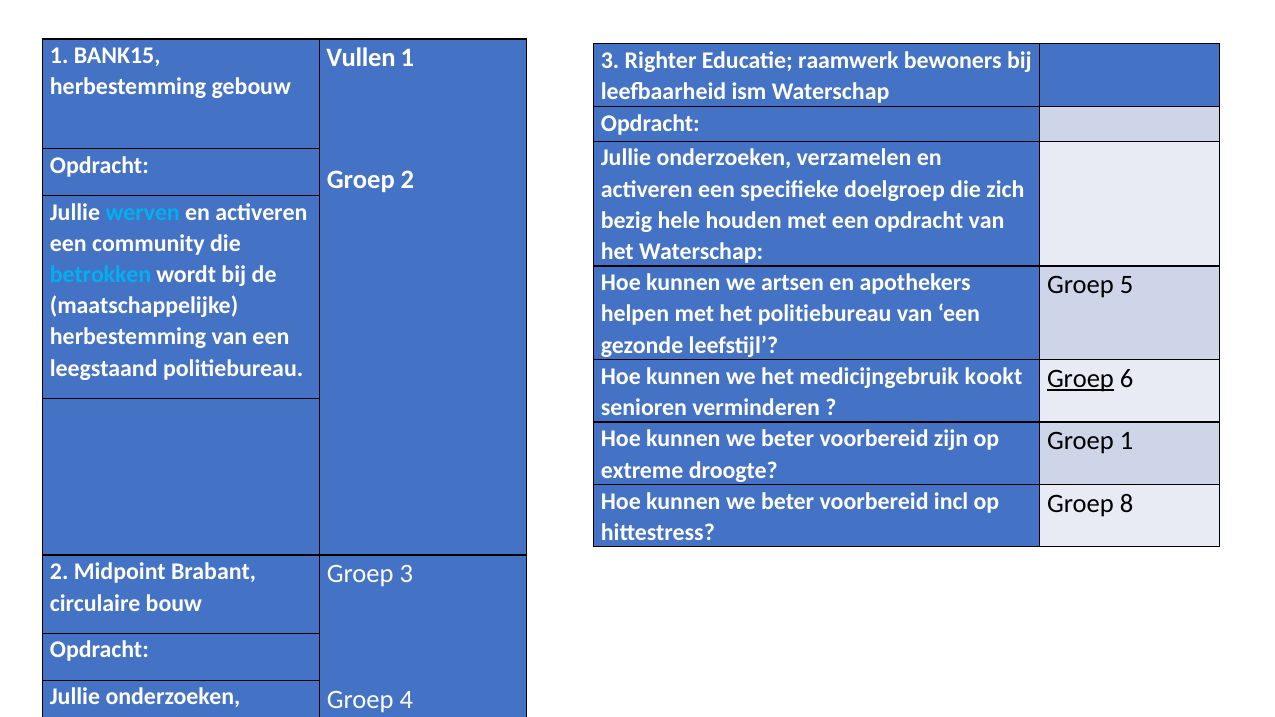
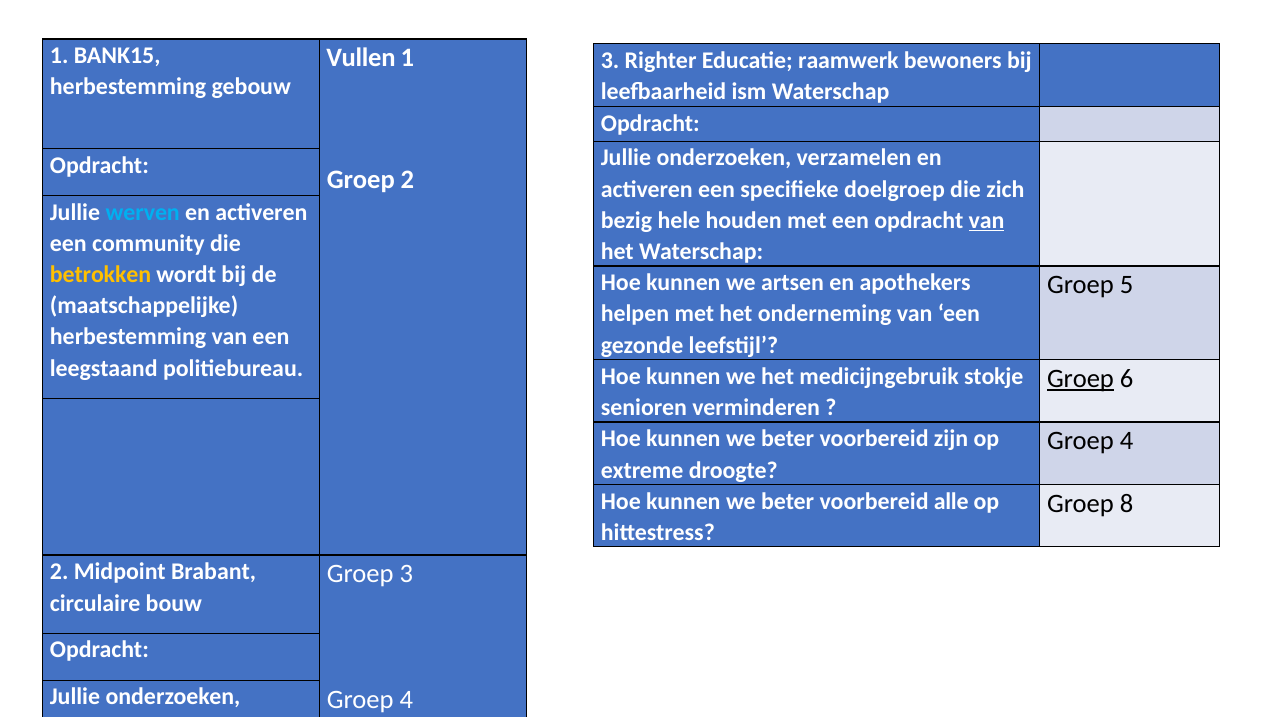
van underline: none -> present (987, 220)
betrokken colour: light blue -> yellow (100, 275)
het politiebureau: politiebureau -> onderneming (825, 314)
kookt: kookt -> stokje (994, 377)
1: 1 -> 4 (1127, 441)
incl: incl -> alle (951, 502)
